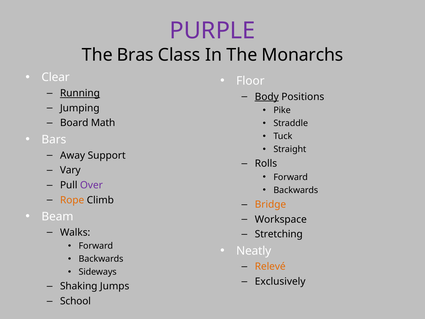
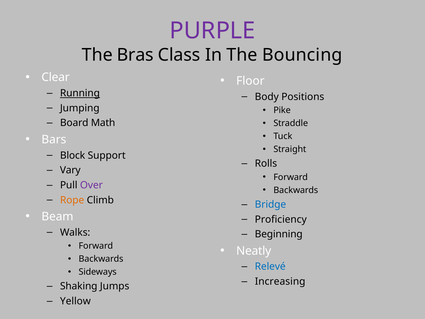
Monarchs: Monarchs -> Bouncing (302, 55)
Body underline: present -> none (267, 97)
Away: Away -> Block (73, 155)
Bridge colour: orange -> blue (270, 204)
Workspace: Workspace -> Proficiency (281, 219)
Stretching: Stretching -> Beginning (279, 234)
Relevé colour: orange -> blue (270, 266)
Exclusively: Exclusively -> Increasing (280, 281)
School: School -> Yellow (75, 301)
